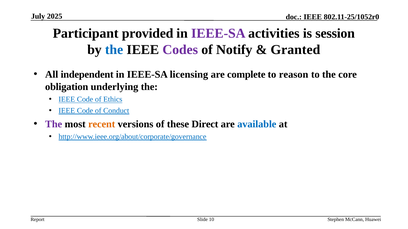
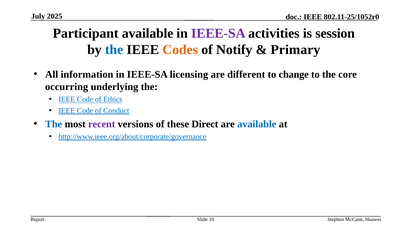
Participant provided: provided -> available (148, 34)
Codes colour: purple -> orange (180, 50)
Granted: Granted -> Primary (295, 50)
independent: independent -> information (87, 75)
complete: complete -> different (246, 75)
reason: reason -> change (294, 75)
obligation: obligation -> occurring (67, 87)
The colour: purple -> blue (54, 124)
recent colour: orange -> purple (102, 124)
